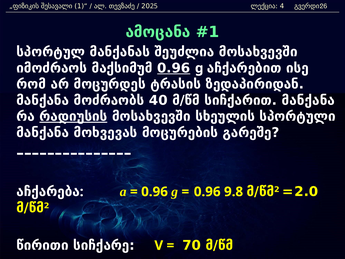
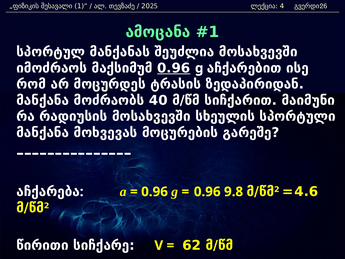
სიჩქარით მანქანა: მანქანა -> მაიმუნი (308, 100)
რადიუსის underline: present -> none (73, 116)
2.0: 2.0 -> 4.6 (306, 192)
70: 70 -> 62 (192, 245)
